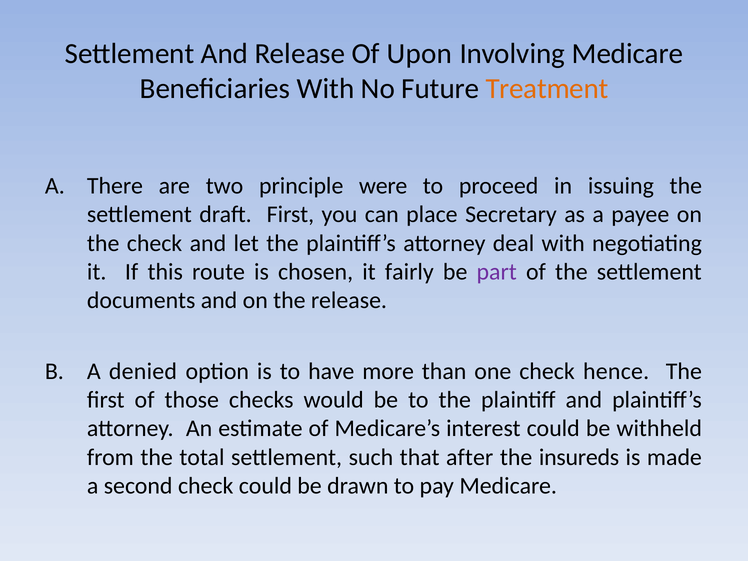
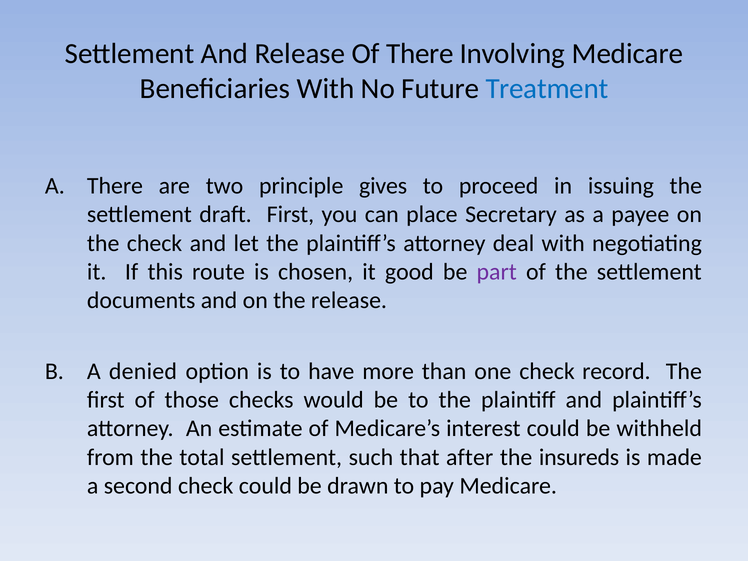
Of Upon: Upon -> There (420, 54)
Treatment colour: orange -> blue (547, 89)
were: were -> gives (383, 186)
fairly: fairly -> good (409, 272)
hence: hence -> record (616, 371)
